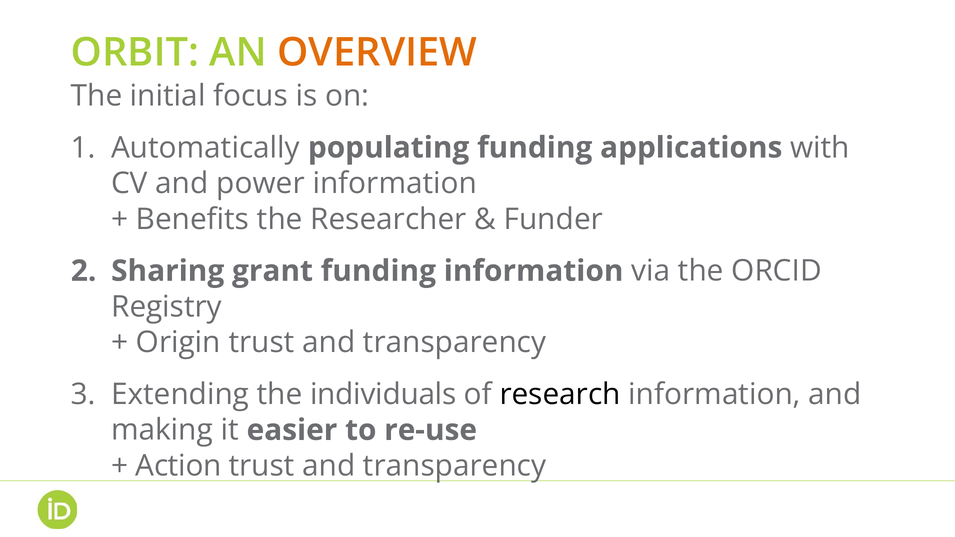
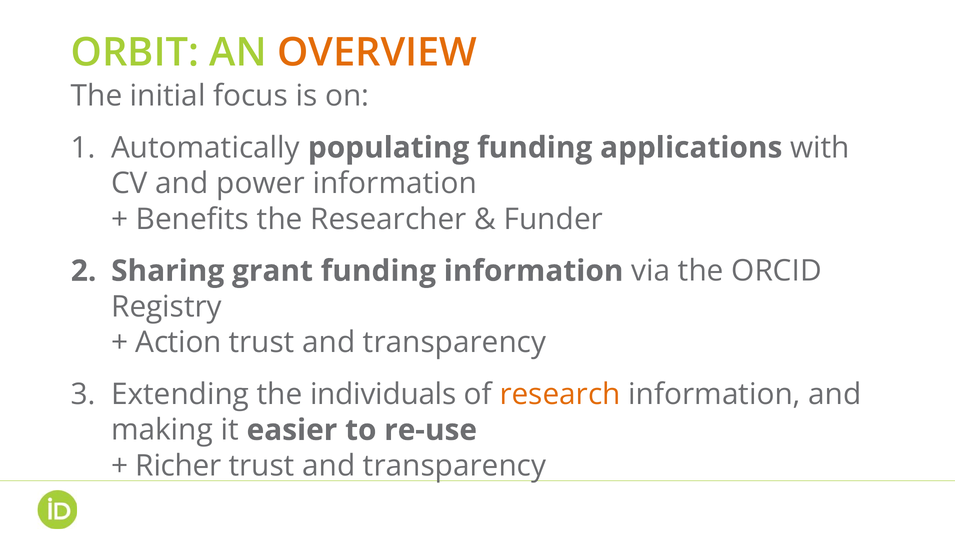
Origin: Origin -> Action (178, 343)
research colour: black -> orange (560, 394)
Action: Action -> Richer (178, 466)
